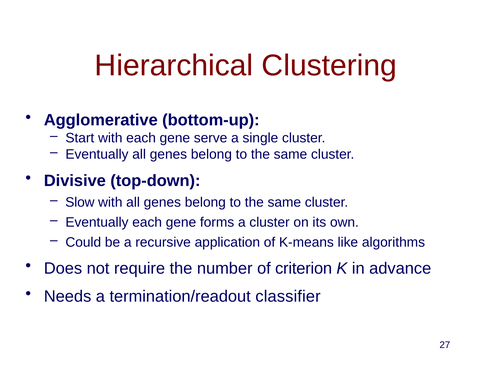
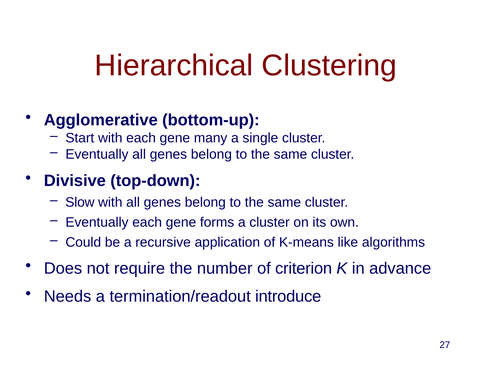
serve: serve -> many (211, 138)
classifier: classifier -> introduce (288, 296)
